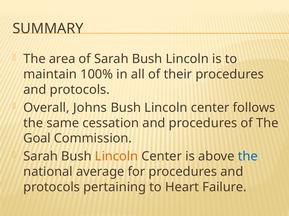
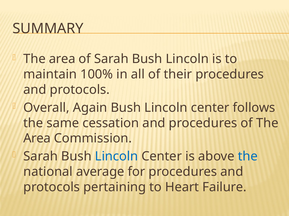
Johns: Johns -> Again (90, 108)
Goal: Goal -> Area (37, 139)
Lincoln colour: orange -> blue (116, 157)
